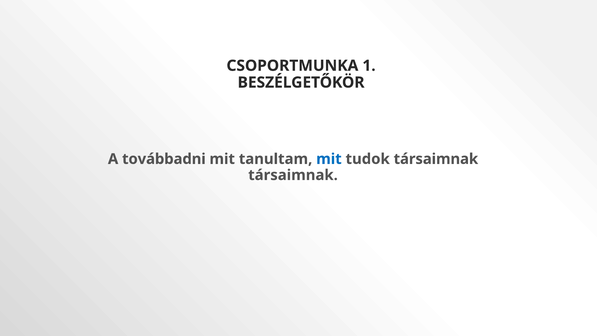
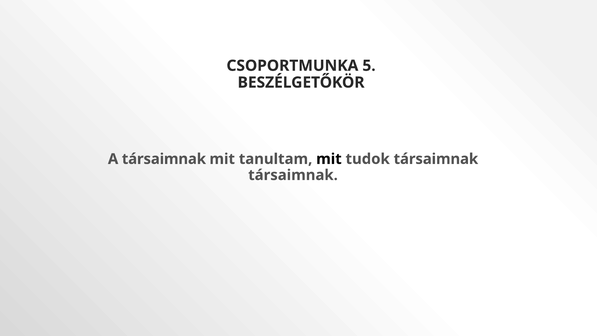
1: 1 -> 5 (369, 66)
A továbbadni: továbbadni -> társaimnak (164, 159)
mit colour: blue -> black (329, 159)
